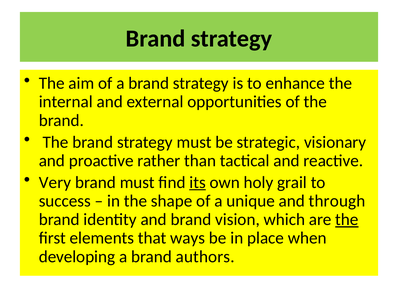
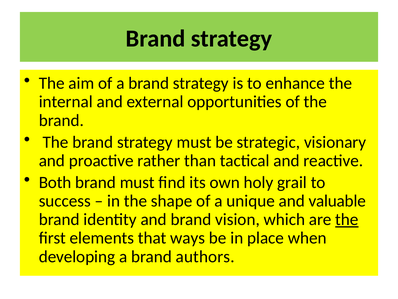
Very: Very -> Both (55, 182)
its underline: present -> none (198, 182)
through: through -> valuable (337, 201)
